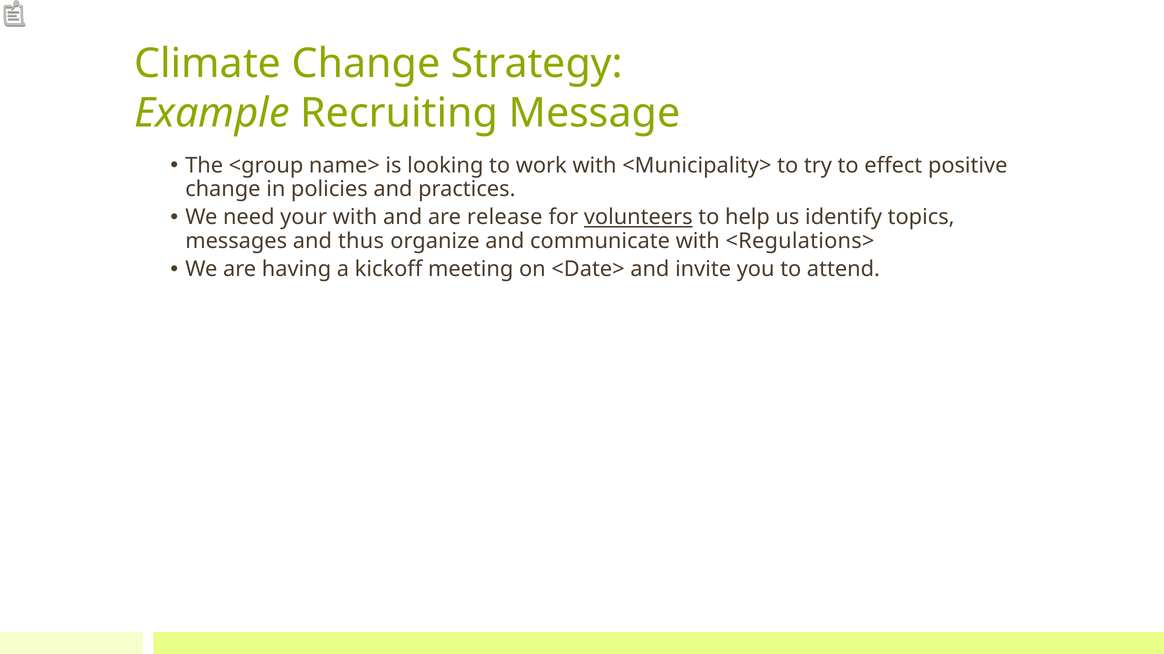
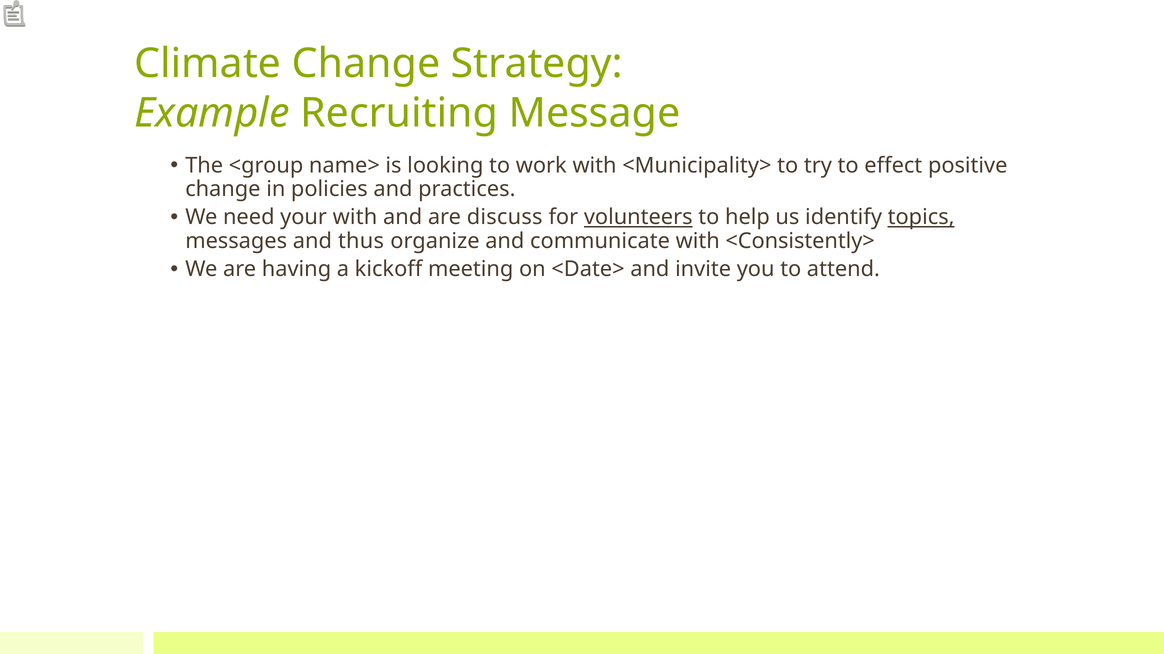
release: release -> discuss (505, 218)
topics underline: none -> present (921, 218)
<Regulations>: <Regulations> -> <Consistently> (800, 241)
